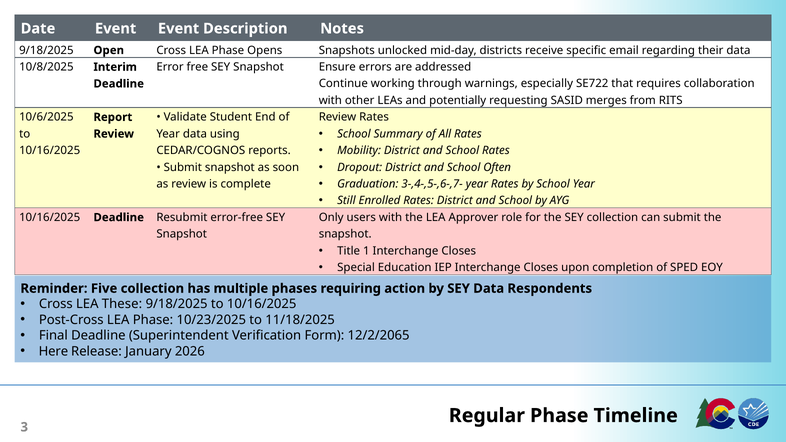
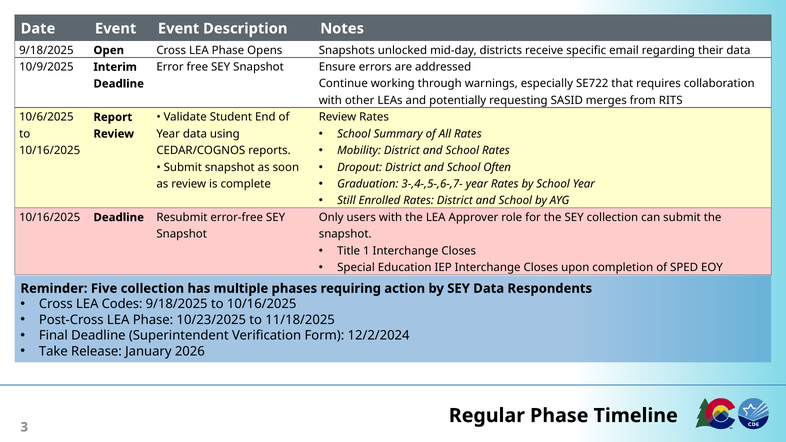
10/8/2025: 10/8/2025 -> 10/9/2025 (46, 67)
These: These -> Codes (122, 304)
12/2/2065: 12/2/2065 -> 12/2/2024 (379, 336)
Here: Here -> Take (53, 351)
